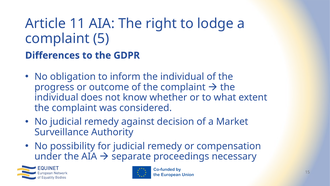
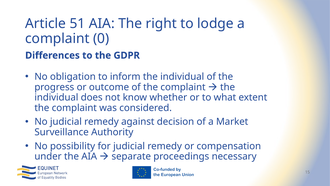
11: 11 -> 51 (77, 24)
5: 5 -> 0 (101, 38)
